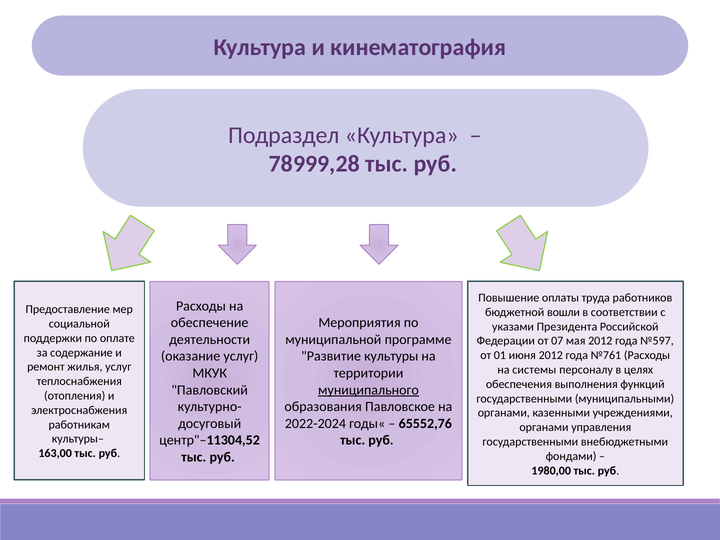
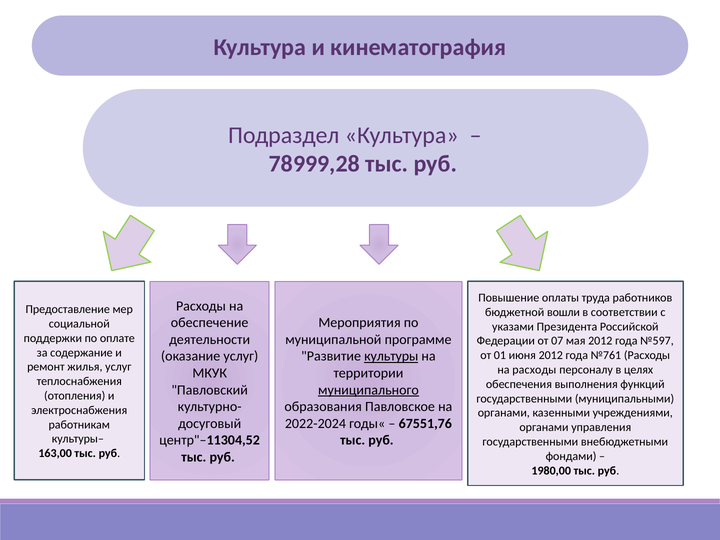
культуры underline: none -> present (391, 356)
на системы: системы -> расходы (534, 370)
65552,76: 65552,76 -> 67551,76 (425, 424)
